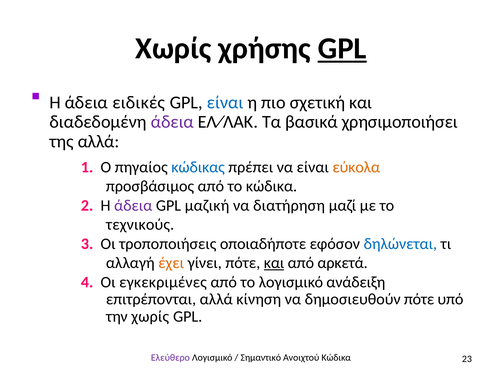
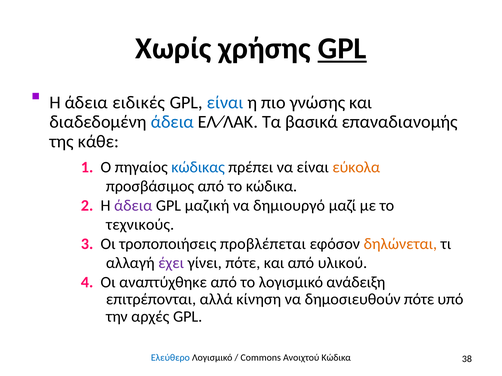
σχετική: σχετική -> γνώσης (318, 103)
άδεια colour: purple -> blue (172, 122)
χρησιμοποιήσει: χρησιμοποιήσει -> επαναδιανομής (400, 122)
της αλλά: αλλά -> κάθε (98, 142)
διατήρηση: διατήρηση -> δημιουργό (289, 206)
οποιαδήποτε: οποιαδήποτε -> προβλέπεται (263, 244)
δηλώνεται colour: blue -> orange (400, 244)
έχει colour: orange -> purple (171, 263)
και underline: present -> none (274, 263)
αρκετά: αρκετά -> υλικού (342, 263)
εγκεκριμένες: εγκεκριμένες -> αναπτύχθηκε (163, 282)
την χωρίς: χωρίς -> αρχές (150, 317)
Ελεύθερο colour: purple -> blue (170, 358)
Σημαντικό: Σημαντικό -> Commons (261, 358)
23: 23 -> 38 (467, 360)
